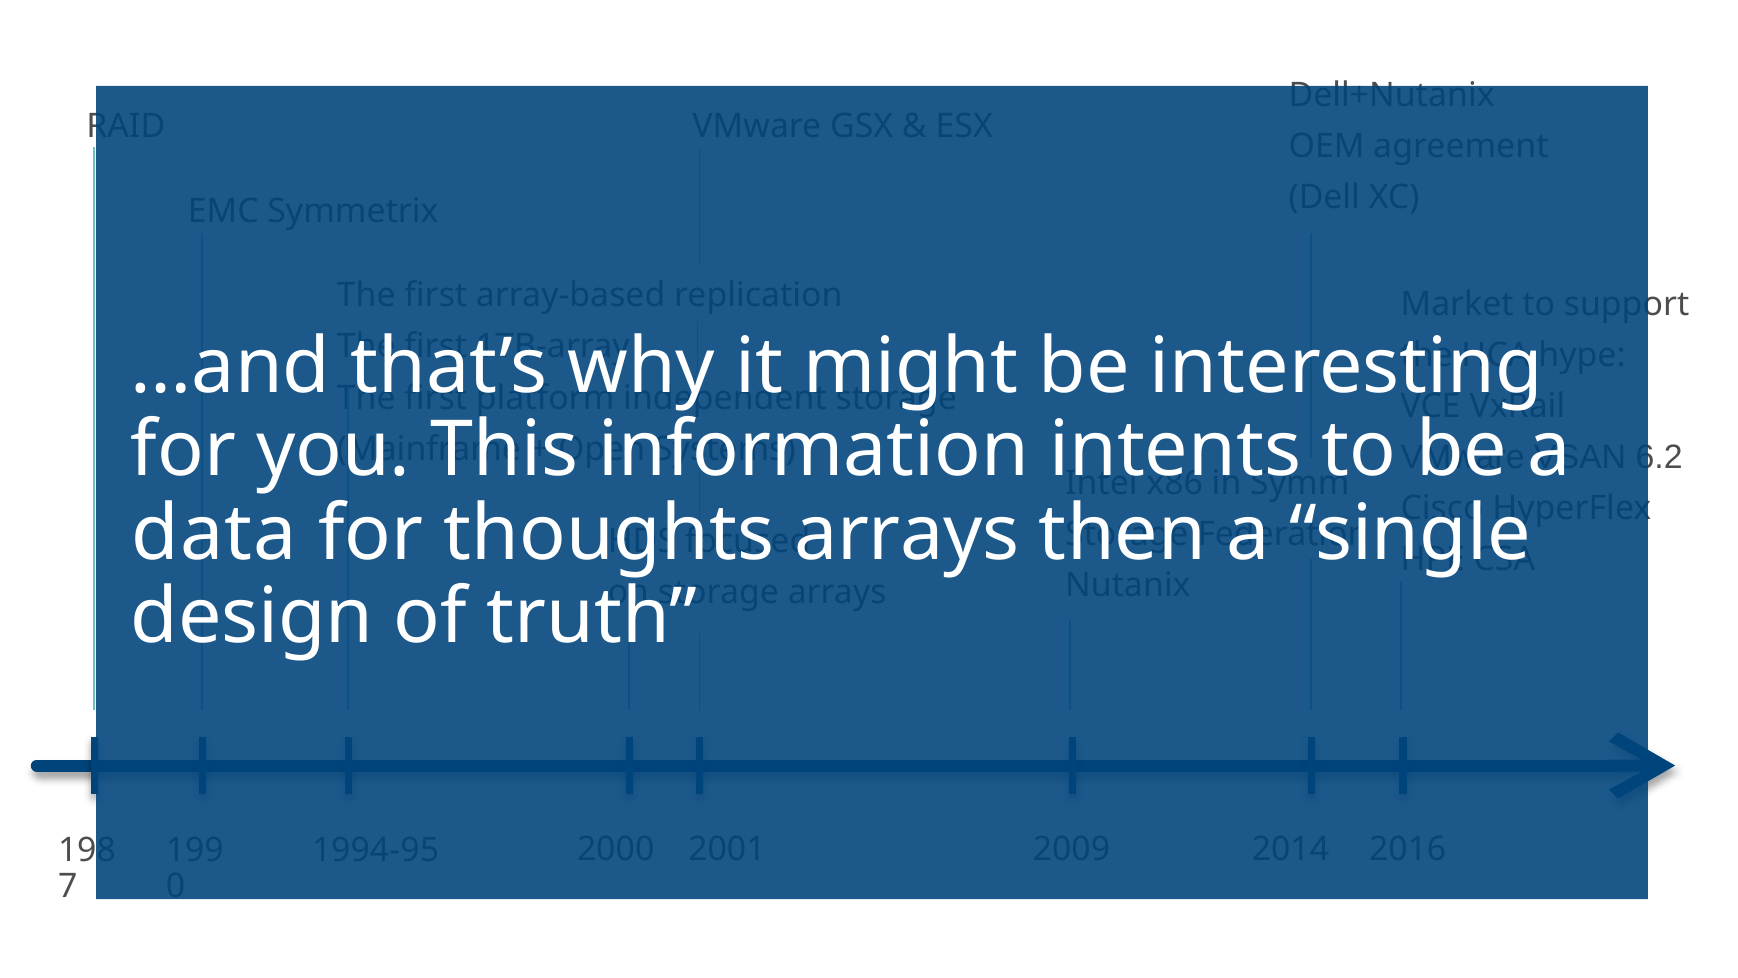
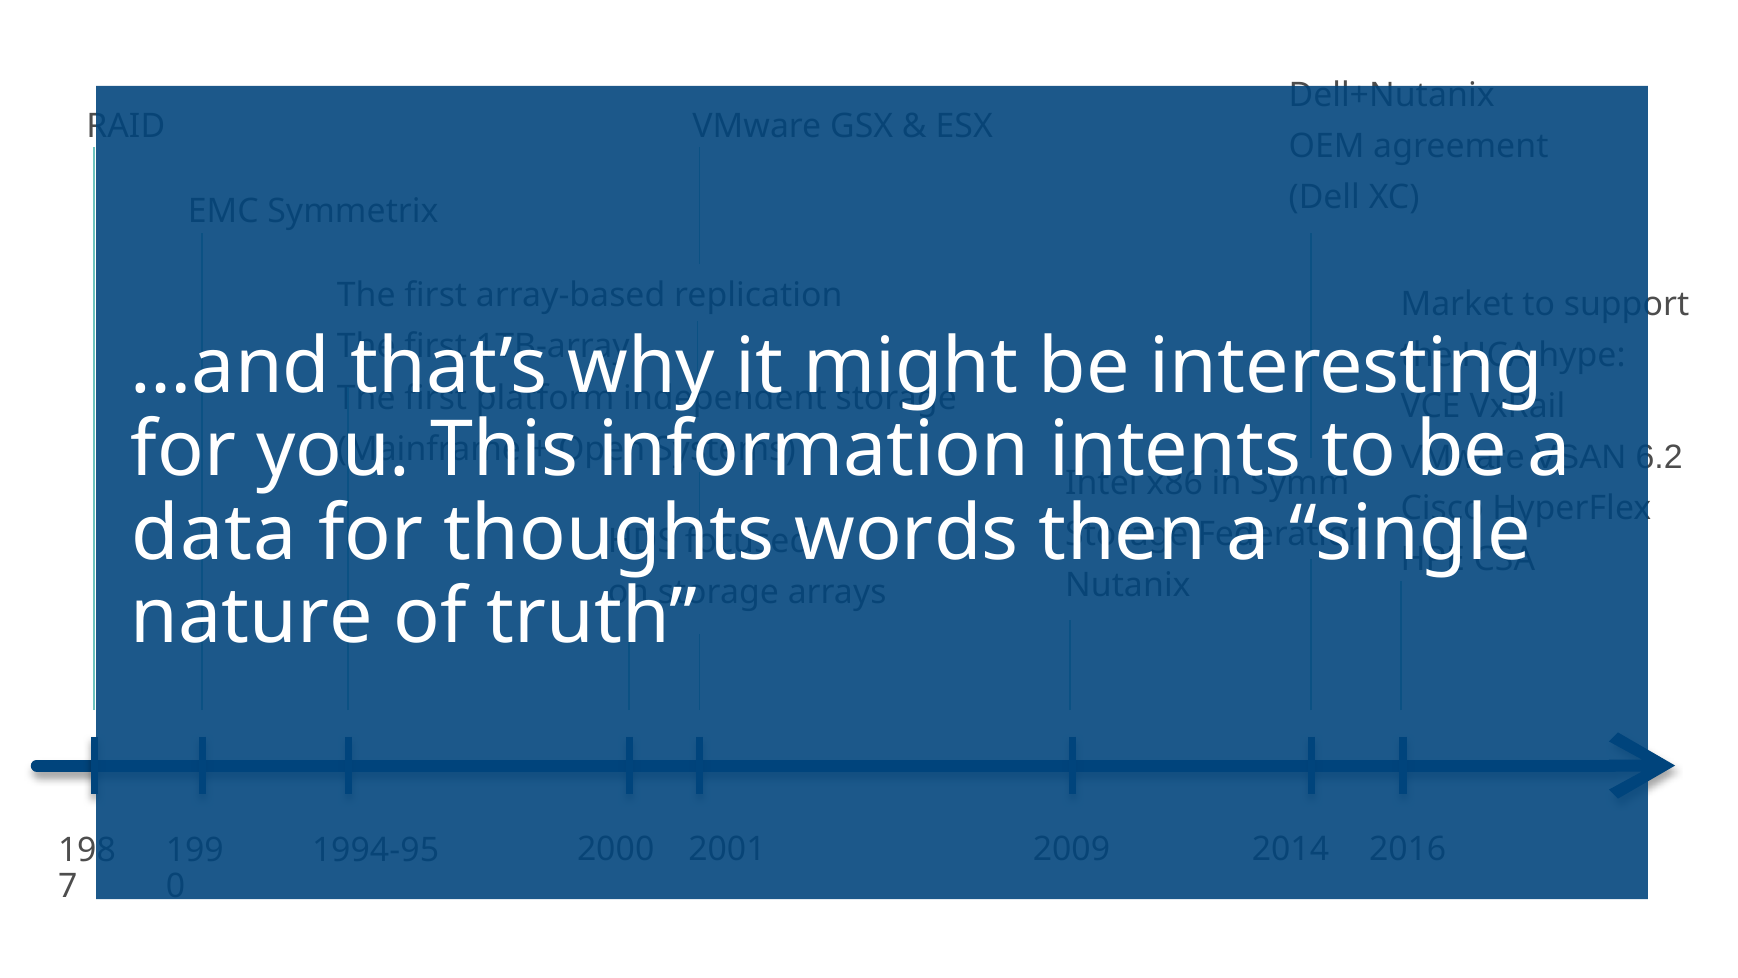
arrays: arrays -> words (906, 534)
design: design -> nature (252, 617)
